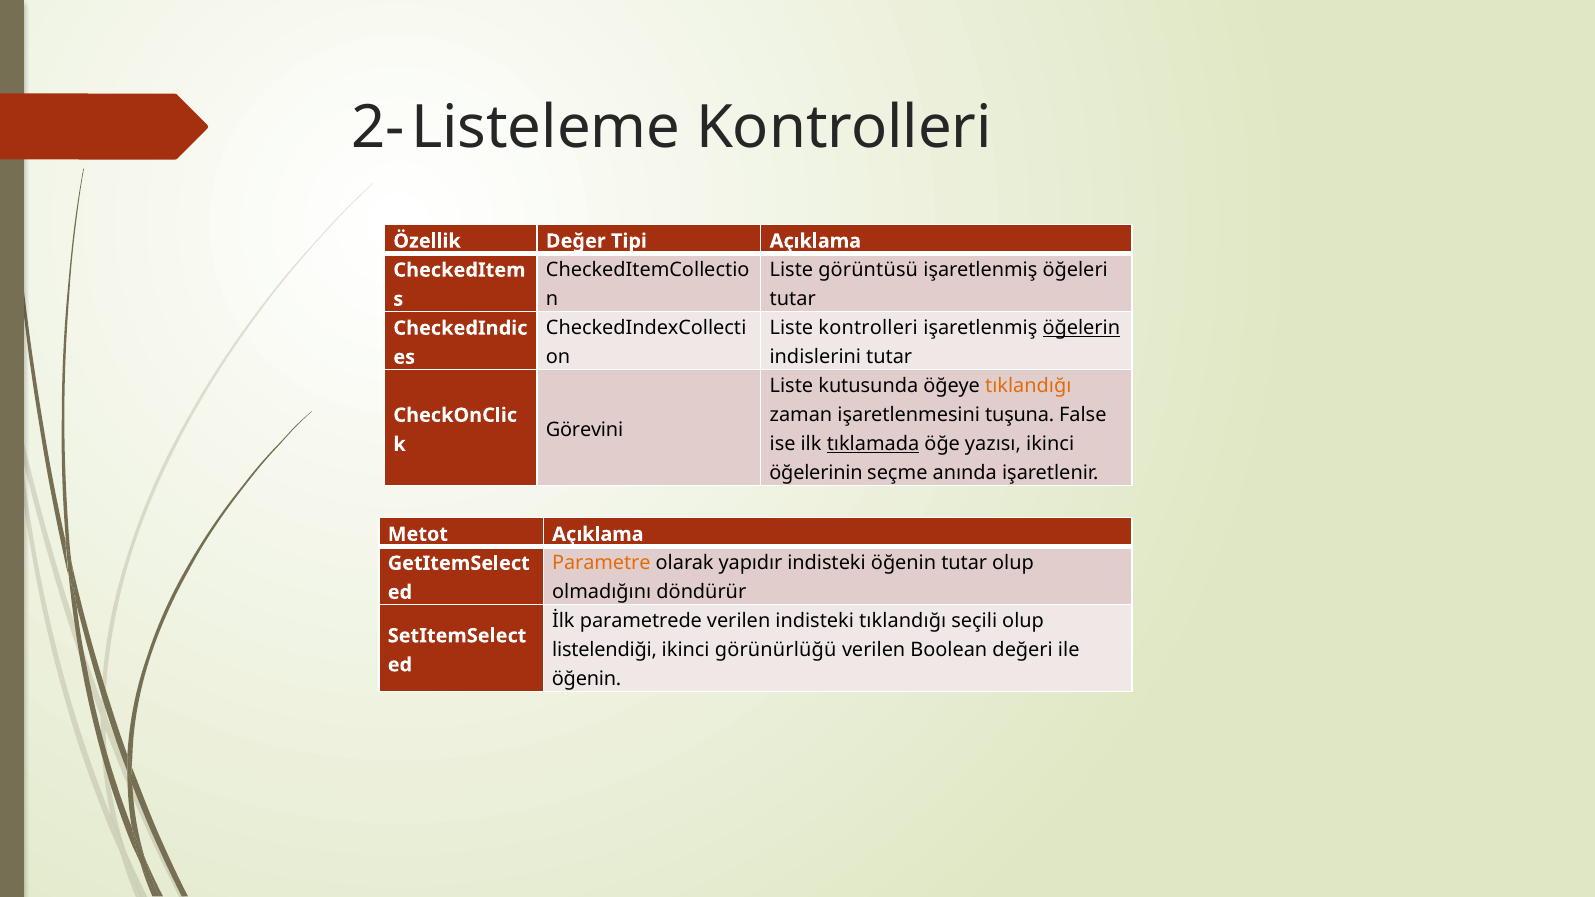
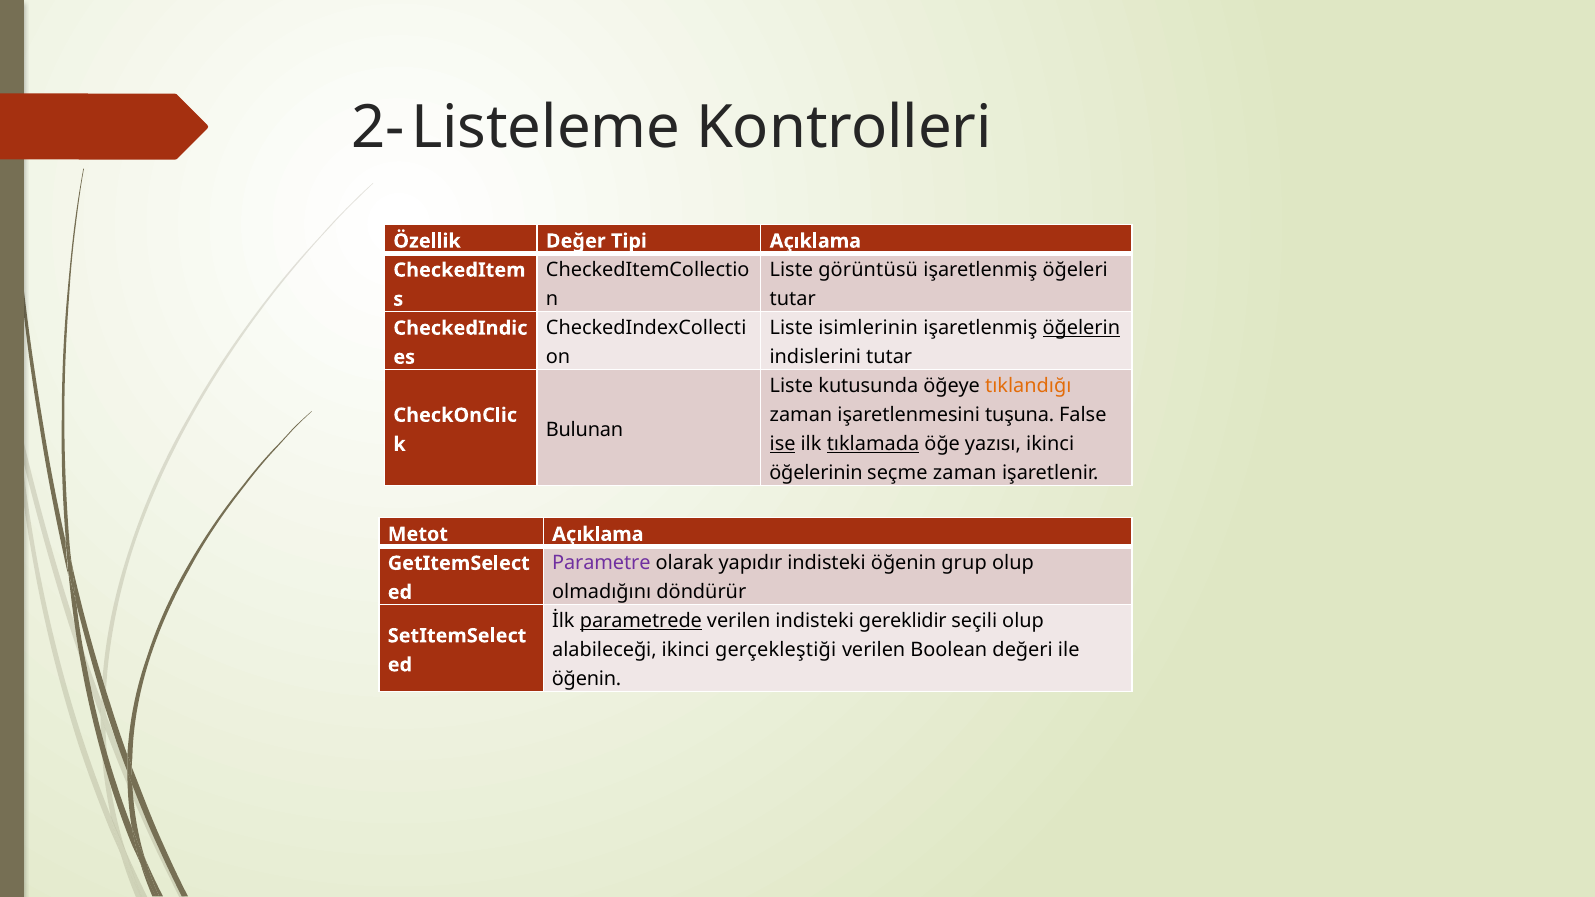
Liste kontrolleri: kontrolleri -> isimlerinin (868, 328)
Görevini: Görevini -> Bulunan (585, 430)
ise underline: none -> present (783, 444)
seçme anında: anında -> zaman (965, 473)
Parametre colour: orange -> purple (601, 563)
öğenin tutar: tutar -> grup (964, 563)
parametrede underline: none -> present (641, 621)
indisteki tıklandığı: tıklandığı -> gereklidir (903, 621)
listelendiği: listelendiği -> alabileceği (604, 650)
görünürlüğü: görünürlüğü -> gerçekleştiği (776, 650)
